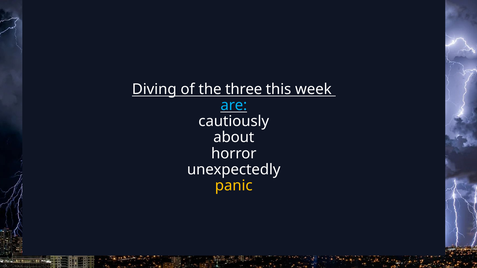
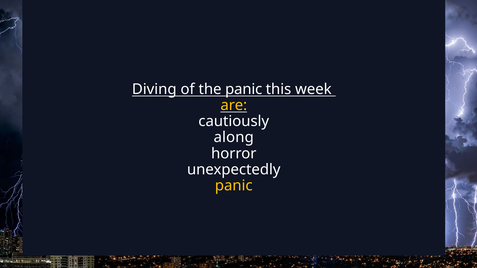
the three: three -> panic (244, 89)
are colour: light blue -> yellow (234, 105)
about: about -> along (234, 138)
